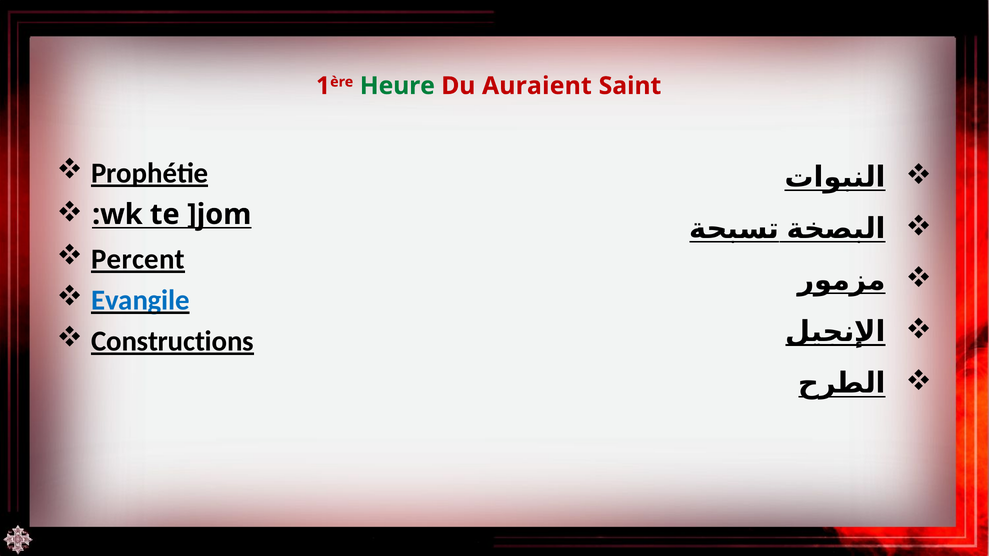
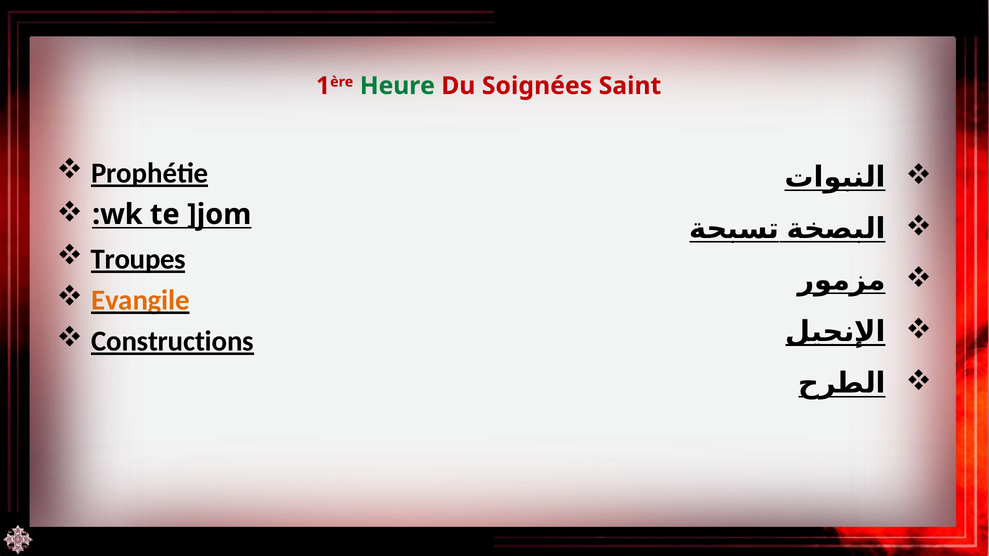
Auraient: Auraient -> Soignées (537, 86)
Percent: Percent -> Troupes (138, 259)
Evangile colour: blue -> orange (140, 301)
